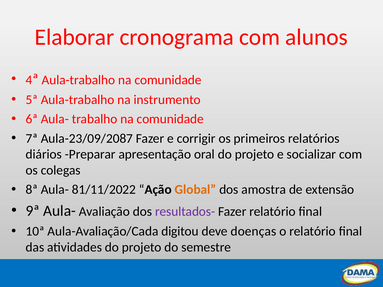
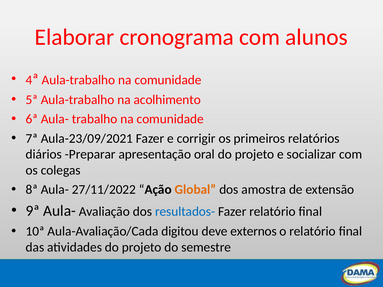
instrumento: instrumento -> acolhimento (167, 100)
Aula-23/09/2087: Aula-23/09/2087 -> Aula-23/09/2021 (87, 138)
81/11/2022: 81/11/2022 -> 27/11/2022 (104, 190)
resultados- colour: purple -> blue (185, 212)
doenças: doenças -> externos (254, 231)
